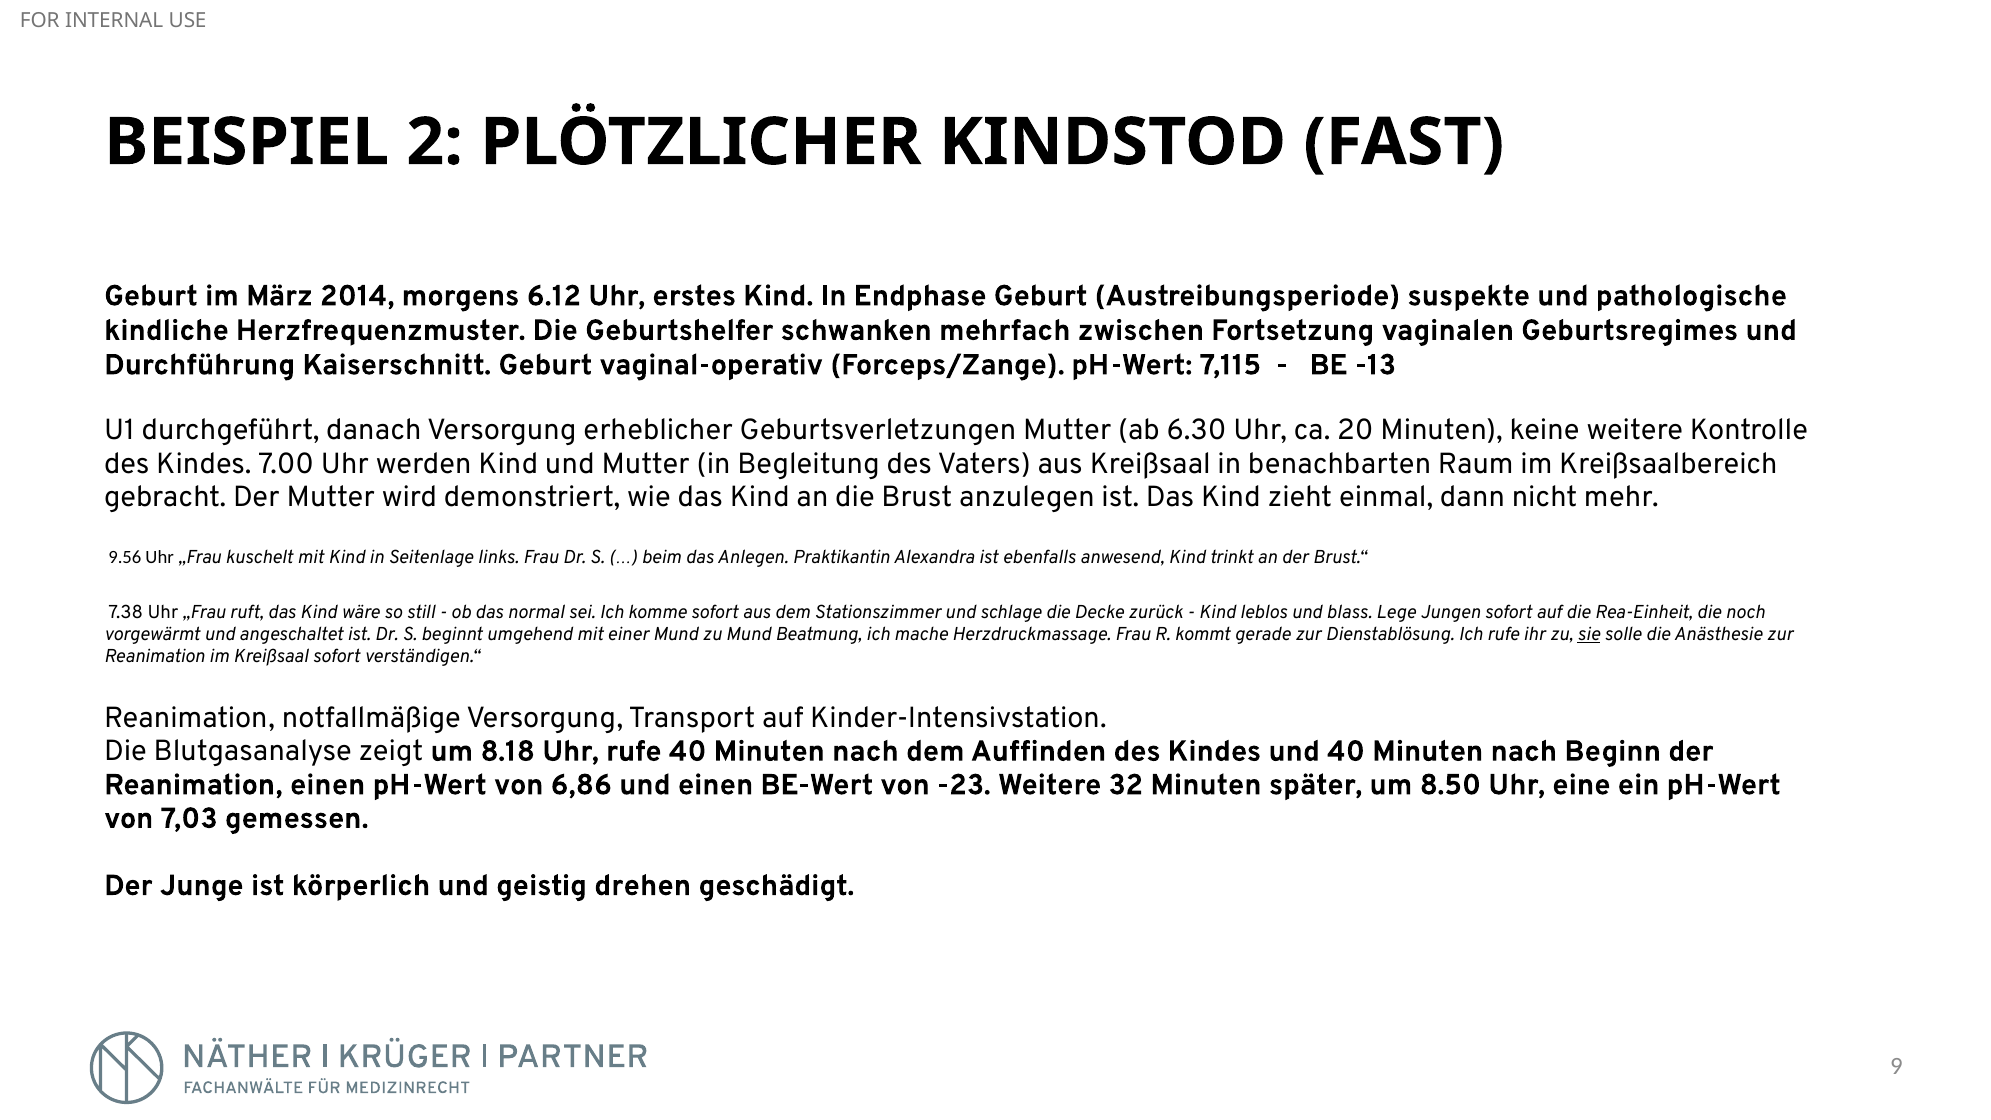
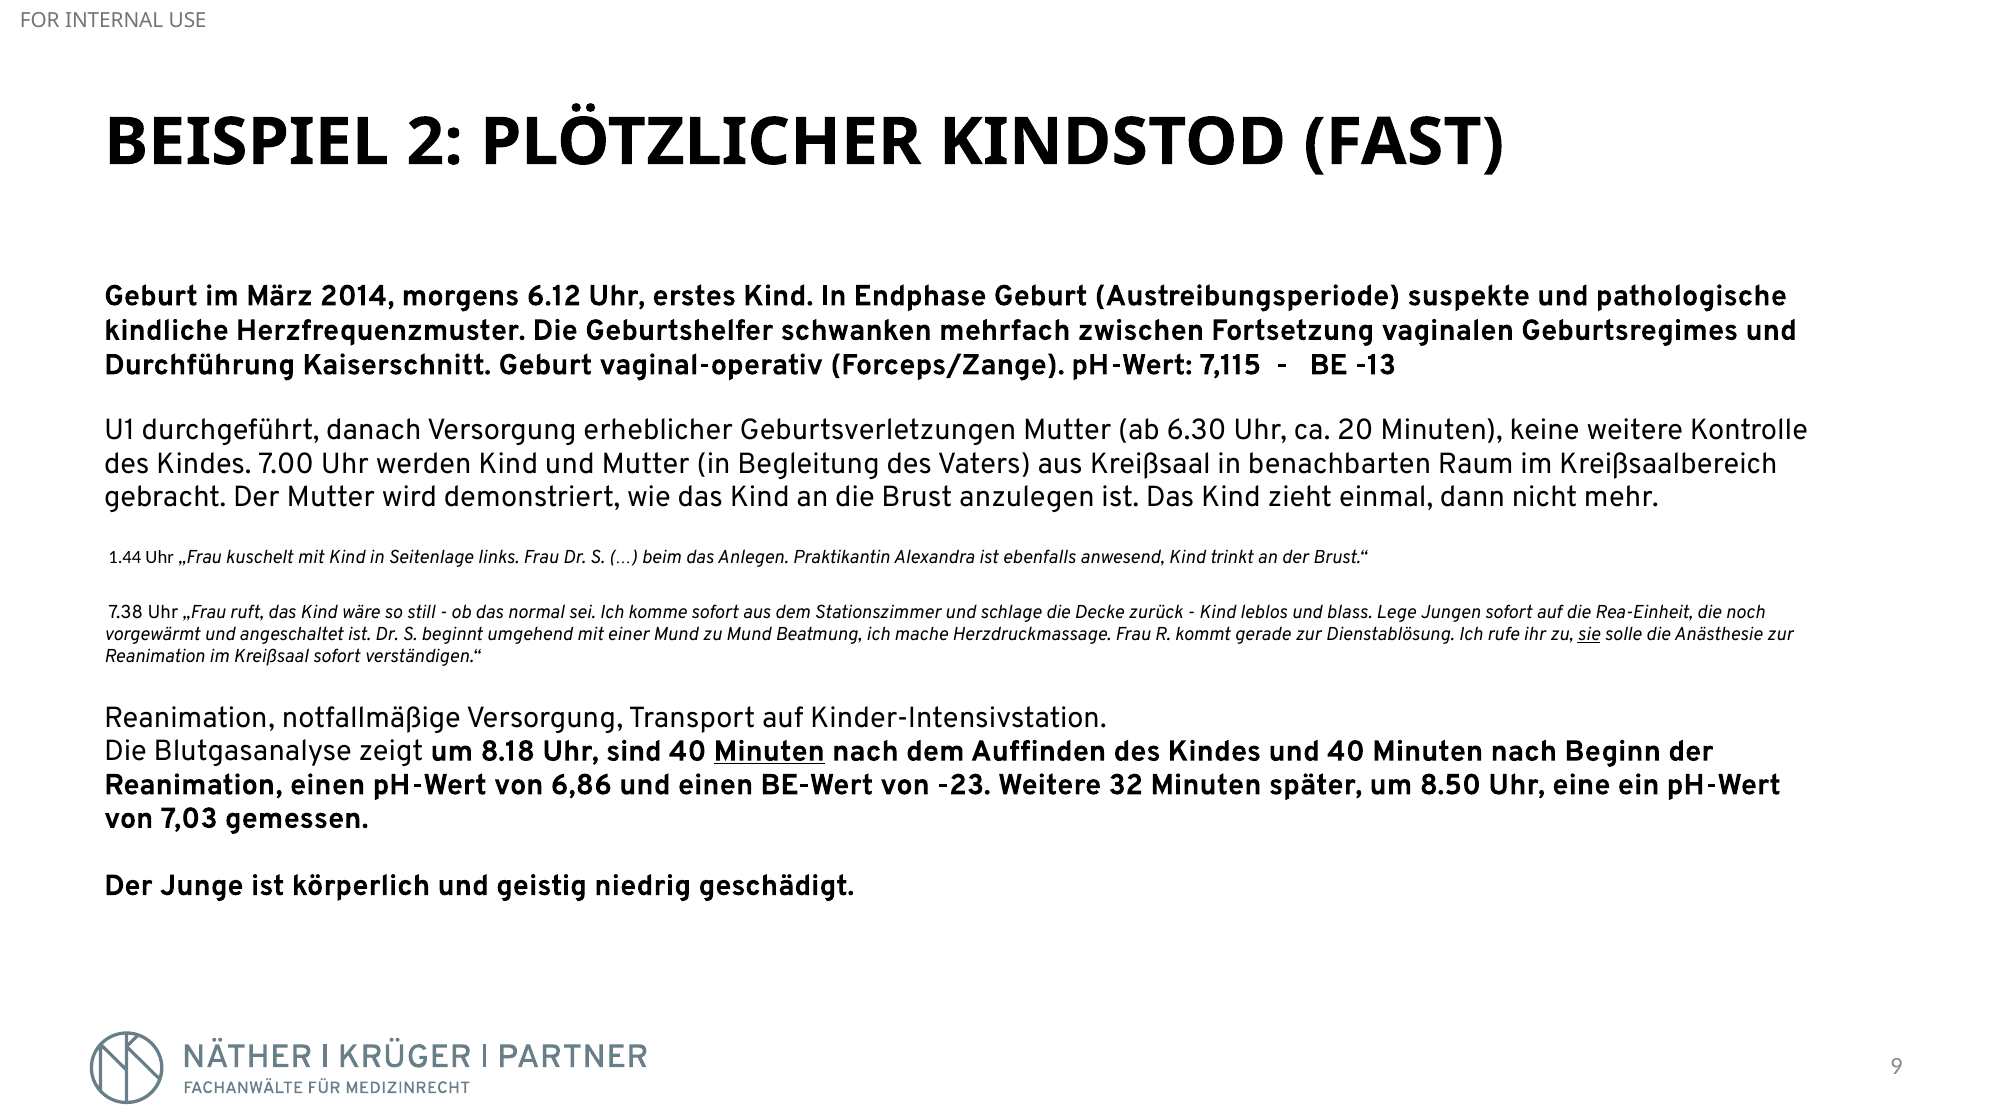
9.56: 9.56 -> 1.44 (125, 558)
Uhr rufe: rufe -> sind (634, 751)
Minuten underline: none -> present (769, 751)
drehen: drehen -> niedrig (643, 885)
